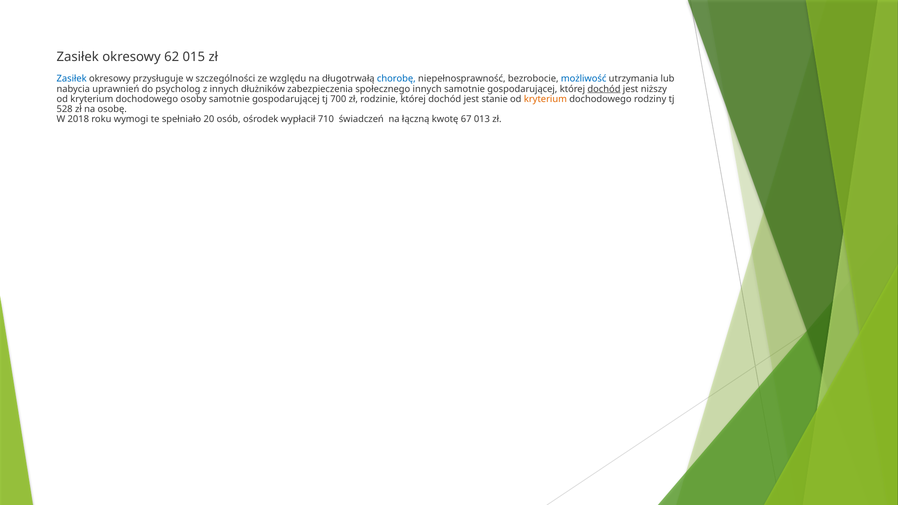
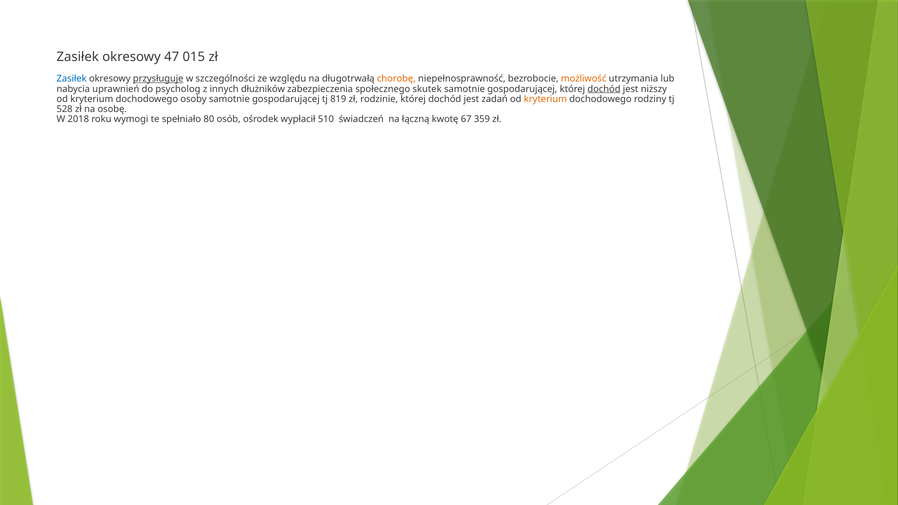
62: 62 -> 47 (172, 57)
przysługuje underline: none -> present (158, 79)
chorobę colour: blue -> orange (396, 79)
możliwość colour: blue -> orange (584, 79)
społecznego innych: innych -> skutek (427, 89)
700: 700 -> 819 (338, 99)
stanie: stanie -> zadań (495, 99)
20: 20 -> 80 (209, 119)
710: 710 -> 510 (326, 119)
013: 013 -> 359 (482, 119)
